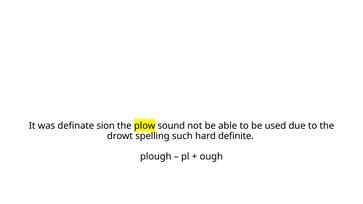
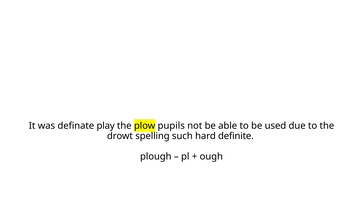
sion: sion -> play (106, 126)
sound: sound -> pupils (171, 126)
